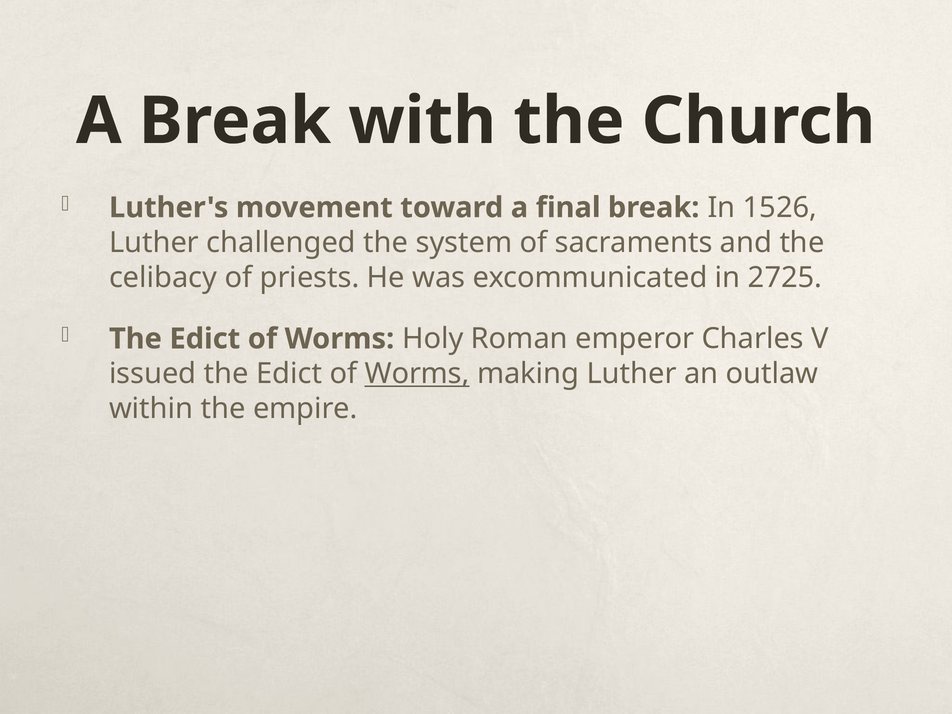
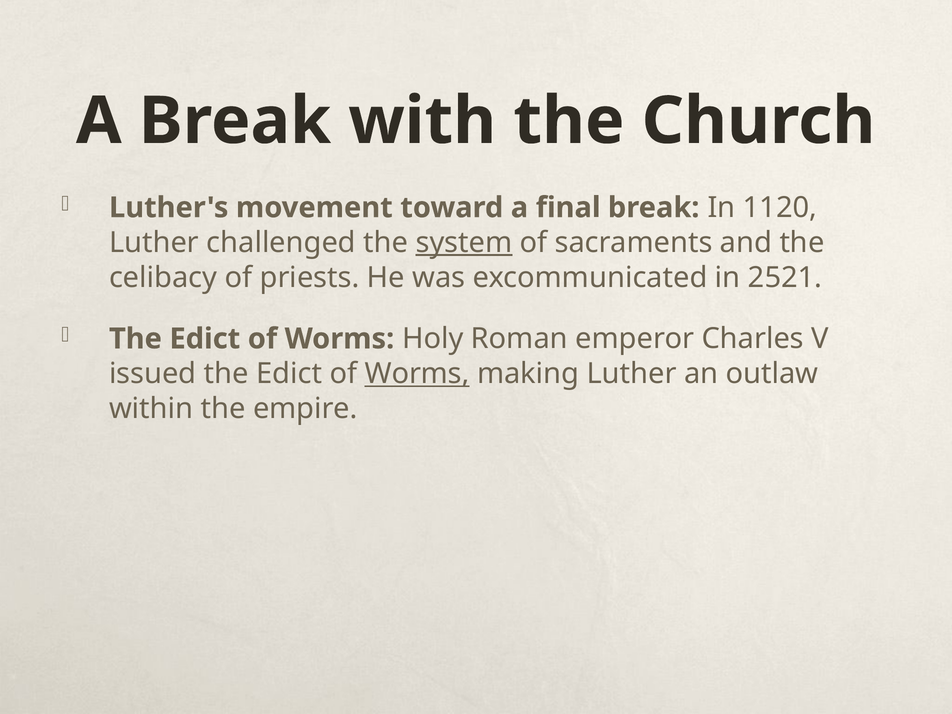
1526: 1526 -> 1120 (780, 208)
system underline: none -> present (464, 243)
2725: 2725 -> 2521 (785, 277)
